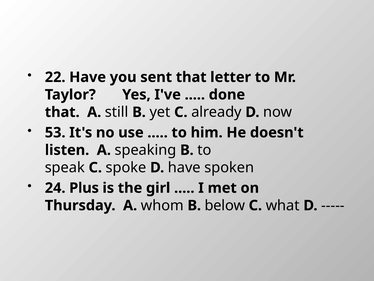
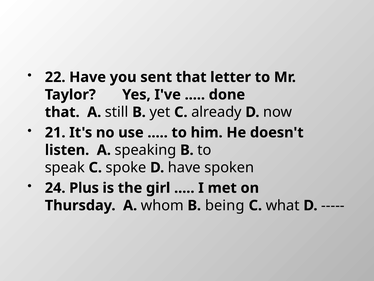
53: 53 -> 21 (55, 132)
below: below -> being (225, 205)
